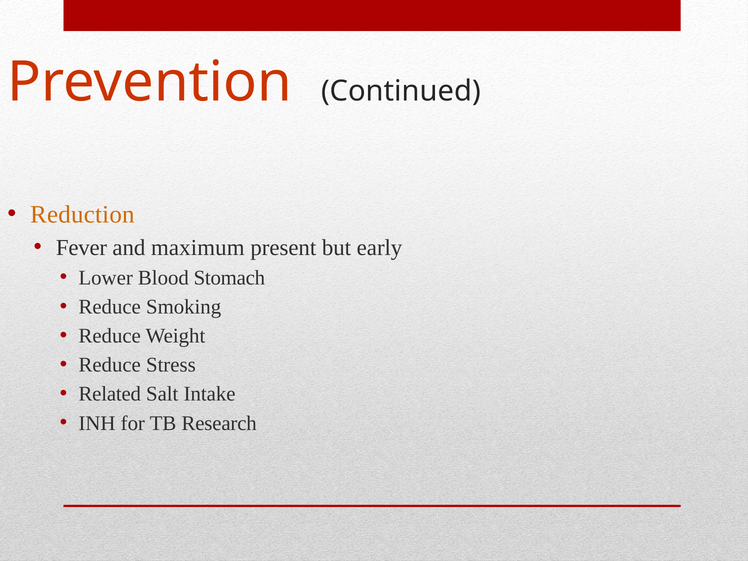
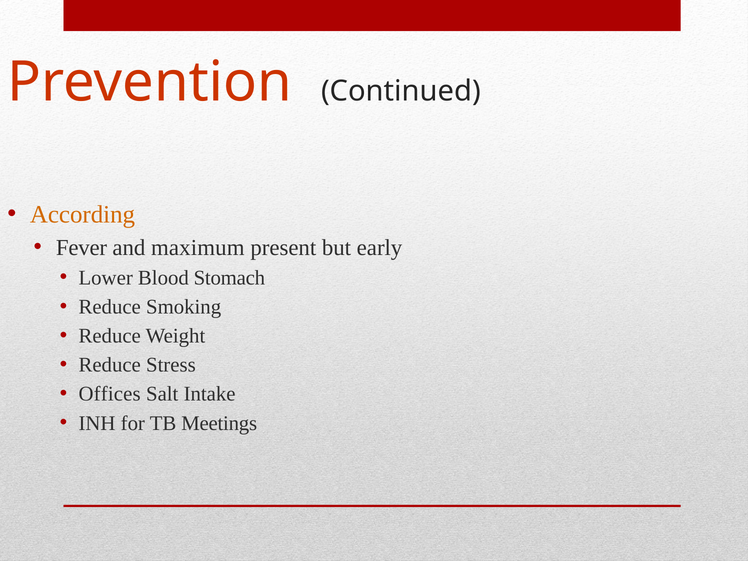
Reduction: Reduction -> According (83, 214)
Related: Related -> Offices (110, 394)
Research: Research -> Meetings (219, 423)
